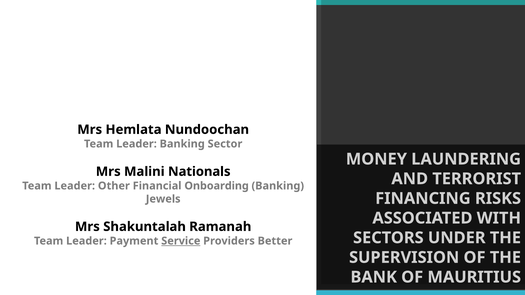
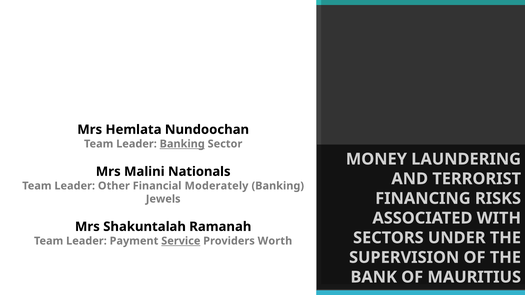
Banking underline: none -> present (182, 144)
Onboarding: Onboarding -> Moderately (216, 186)
Better: Better -> Worth (275, 241)
